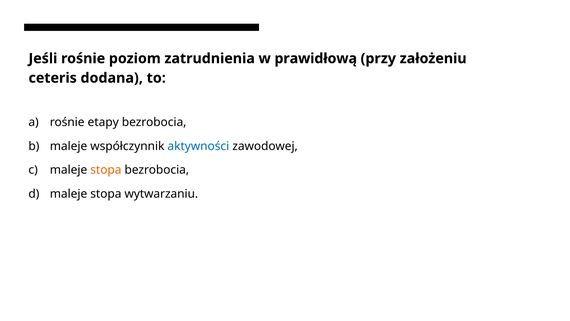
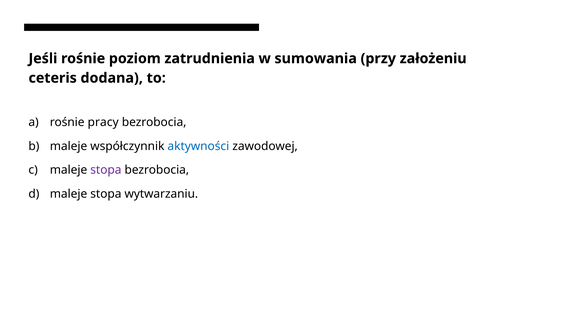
prawidłową: prawidłową -> sumowania (316, 58)
etapy: etapy -> pracy (103, 122)
stopa colour: orange -> purple (106, 170)
